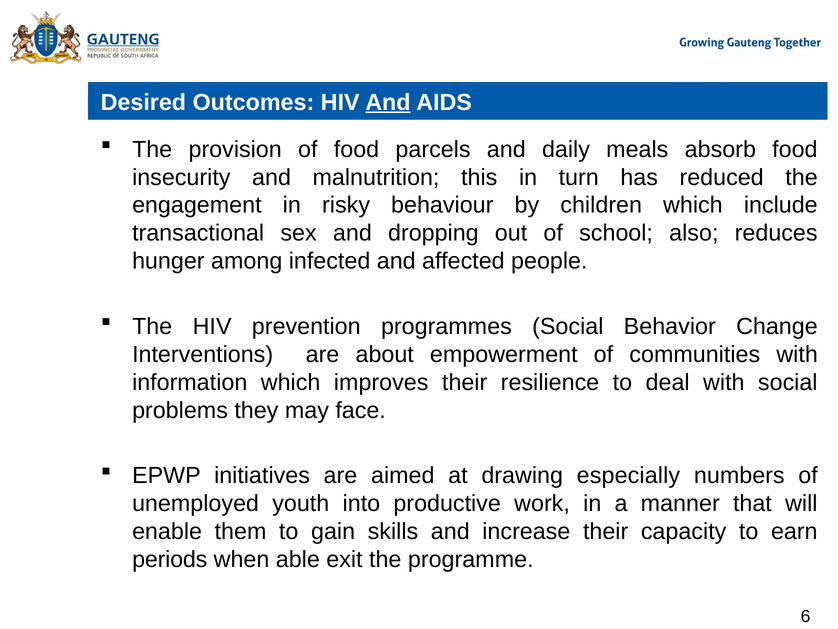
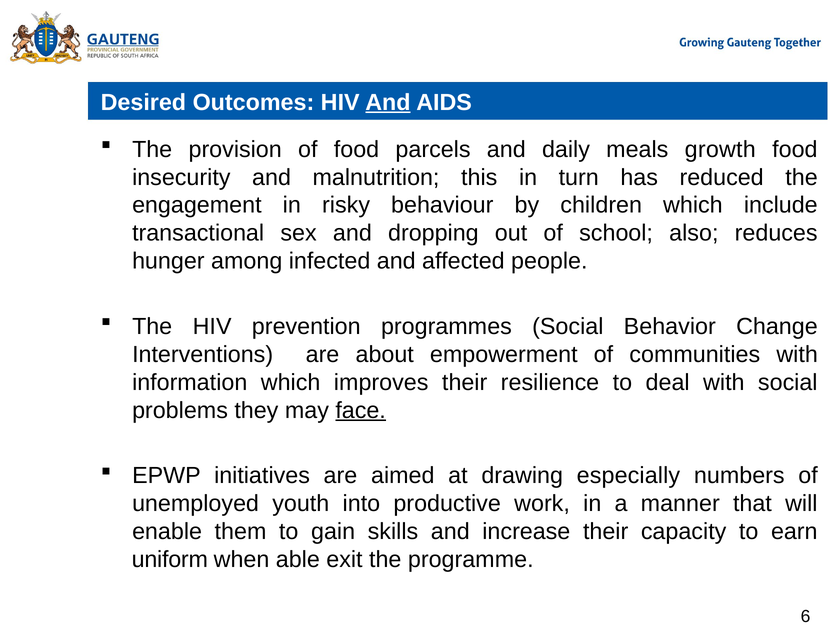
absorb: absorb -> growth (720, 149)
face underline: none -> present (361, 410)
periods: periods -> uniform (170, 559)
